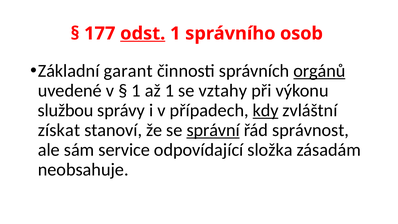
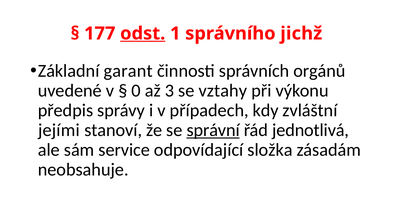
osob: osob -> jichž (301, 33)
orgánů underline: present -> none (319, 71)
1: 1 -> 0 (136, 91)
až 1: 1 -> 3 (169, 91)
službou: službou -> předpis (65, 110)
kdy underline: present -> none (266, 110)
získat: získat -> jejími (59, 130)
správnost: správnost -> jednotlivá (311, 130)
